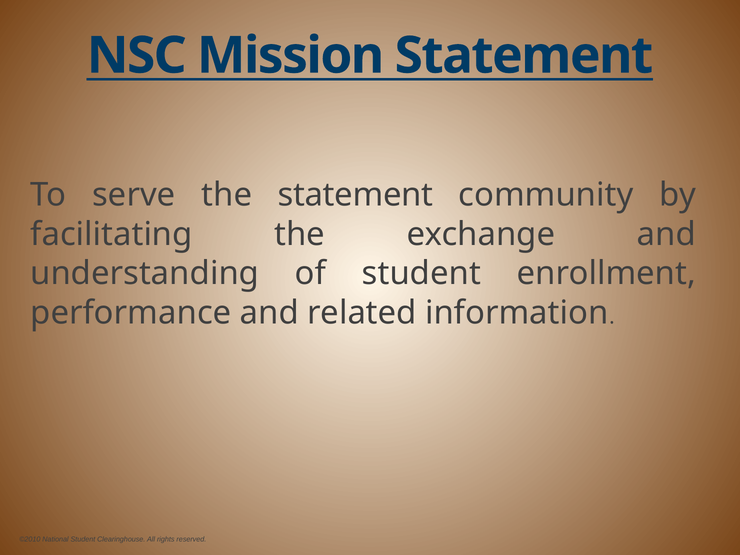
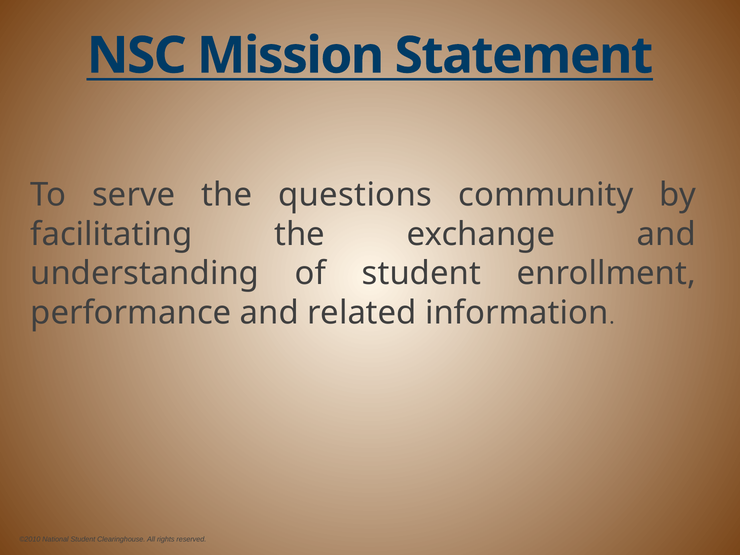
the statement: statement -> questions (355, 195)
